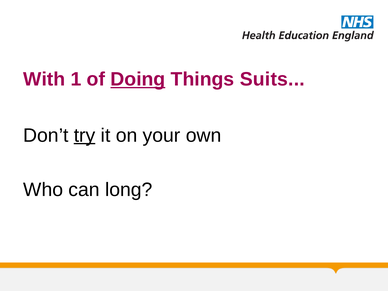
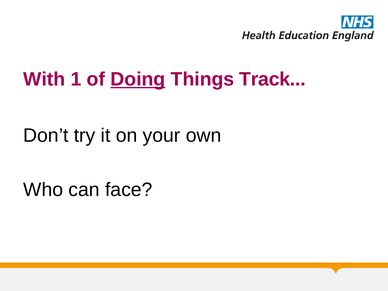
Suits: Suits -> Track (272, 79)
try underline: present -> none (85, 135)
long: long -> face (129, 190)
